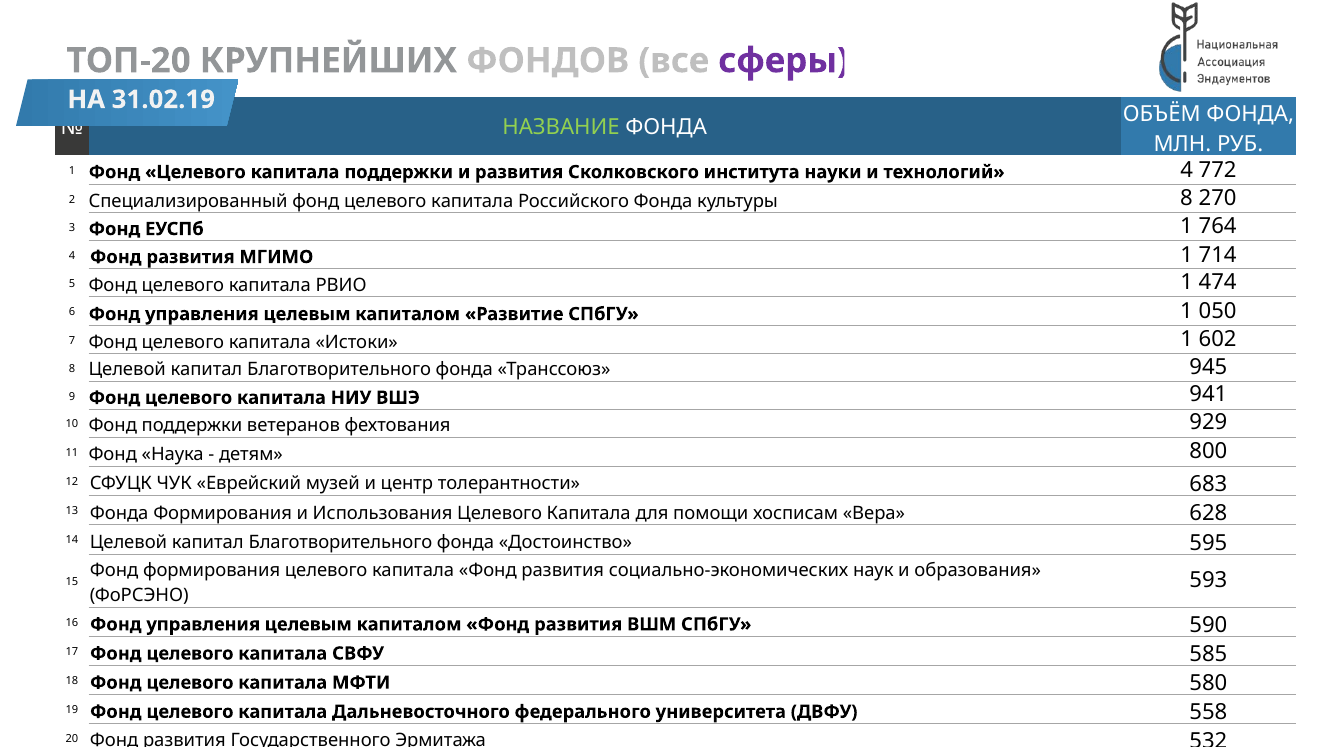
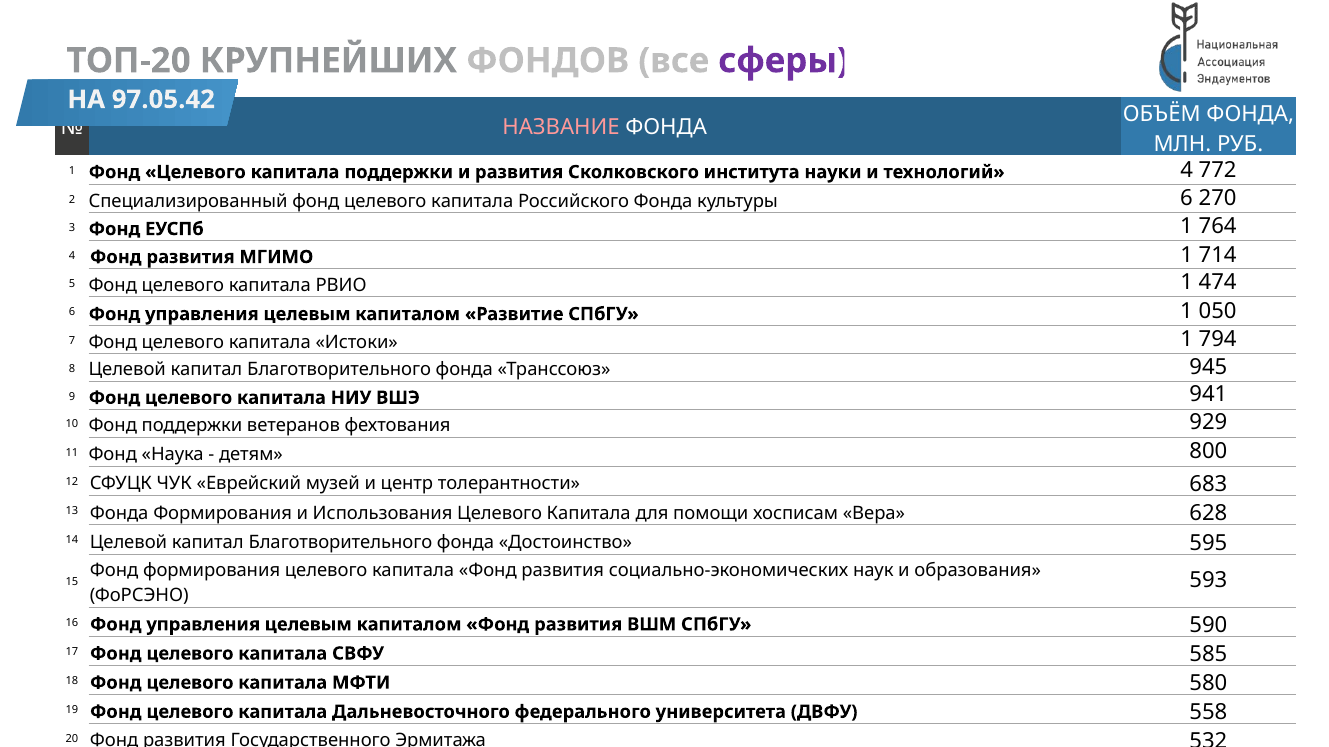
31.02.19: 31.02.19 -> 97.05.42 (163, 100)
НАЗВАНИЕ colour: light green -> pink (561, 128)
8: 8 -> 6 (1187, 198)
602: 602 -> 794 (1218, 339)
